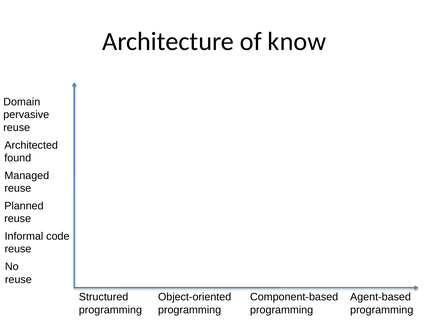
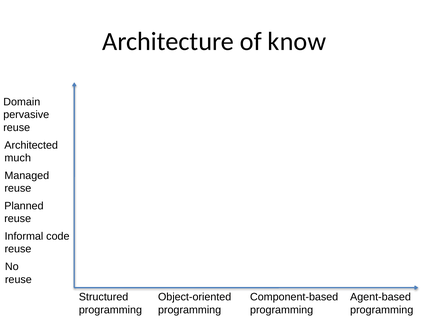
found: found -> much (18, 158)
